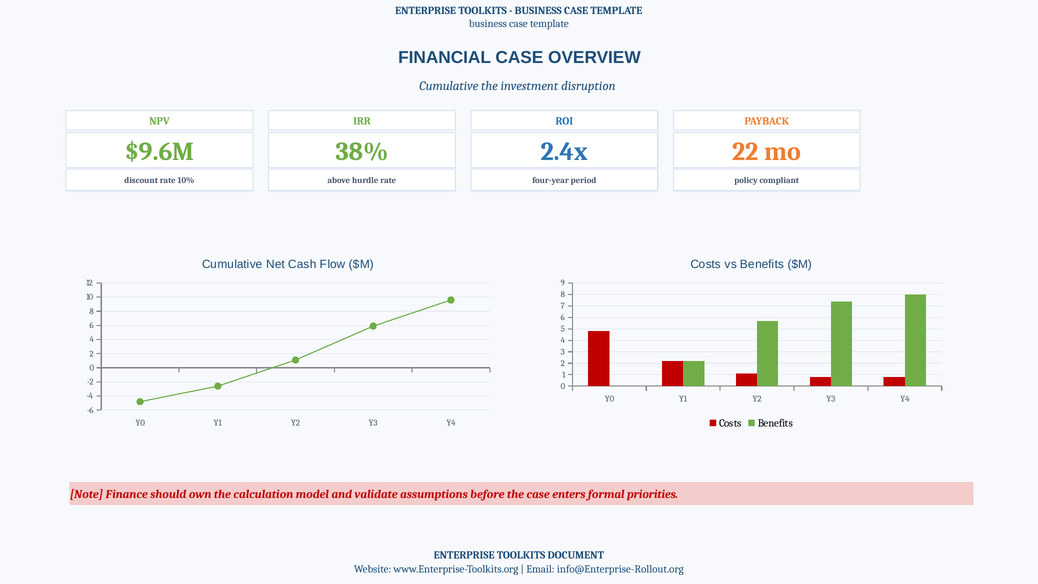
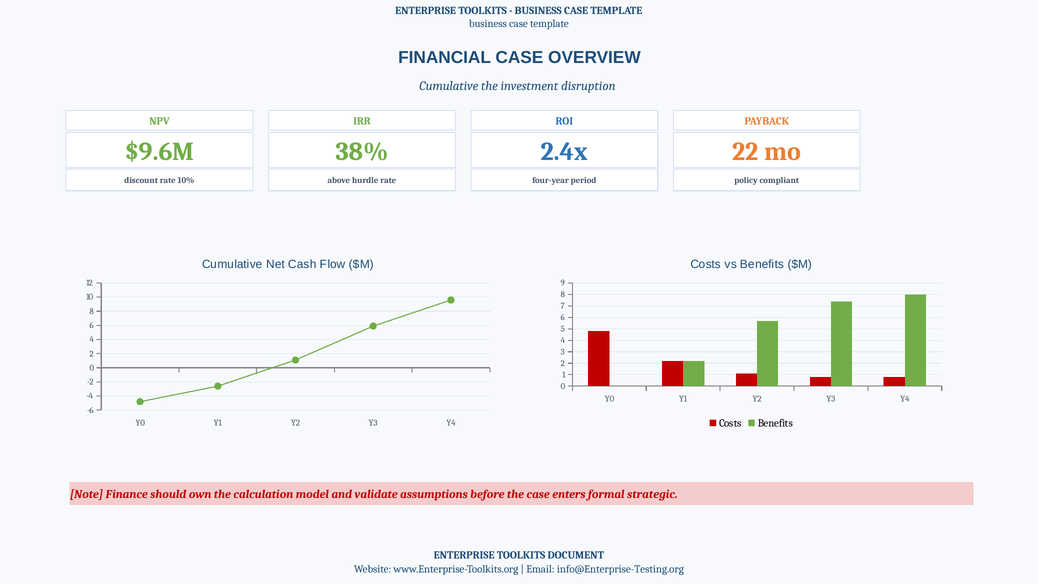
priorities: priorities -> strategic (652, 494)
info@Enterprise-Rollout.org: info@Enterprise-Rollout.org -> info@Enterprise-Testing.org (620, 569)
